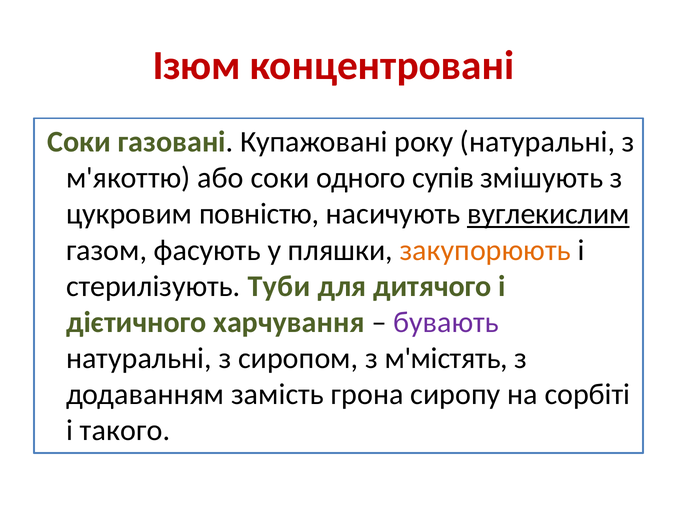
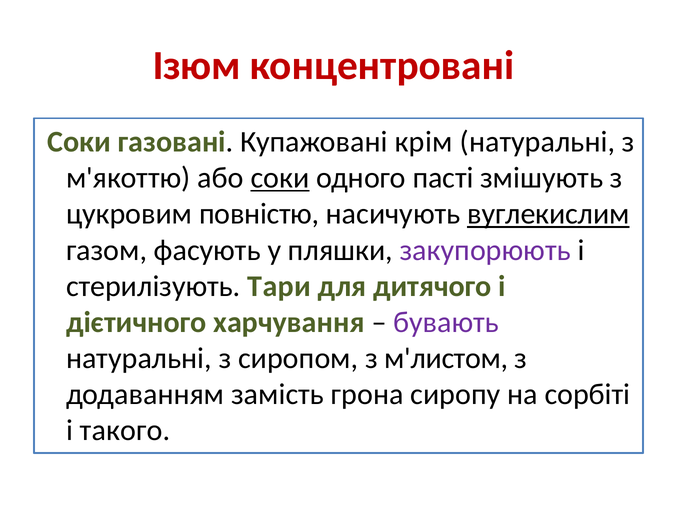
року: року -> крім (424, 142)
соки underline: none -> present (280, 178)
супів: супів -> пасті (443, 178)
закупорюють colour: orange -> purple (485, 250)
Туби: Туби -> Тари (279, 287)
м'містять: м'містять -> м'листом (446, 359)
